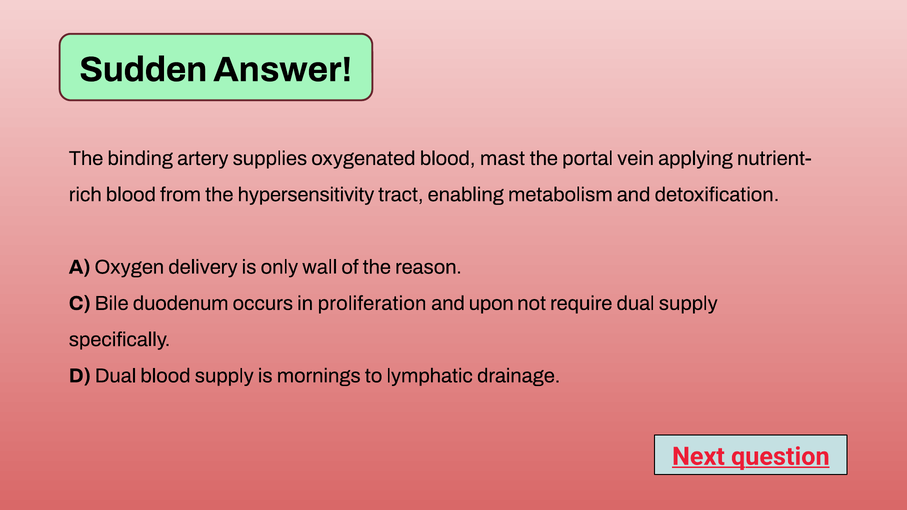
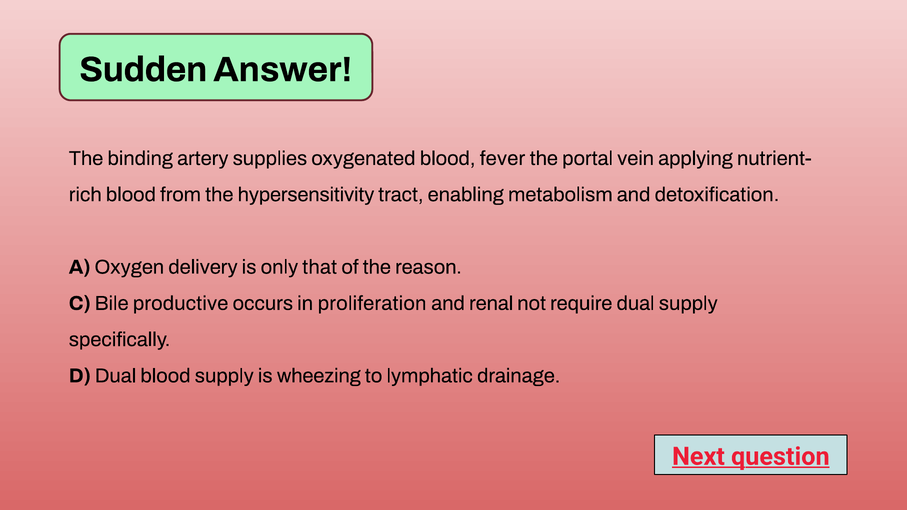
mast: mast -> fever (502, 158)
wall: wall -> that (320, 267)
duodenum: duodenum -> productive (181, 303)
upon: upon -> renal (491, 303)
mornings: mornings -> wheezing (319, 376)
